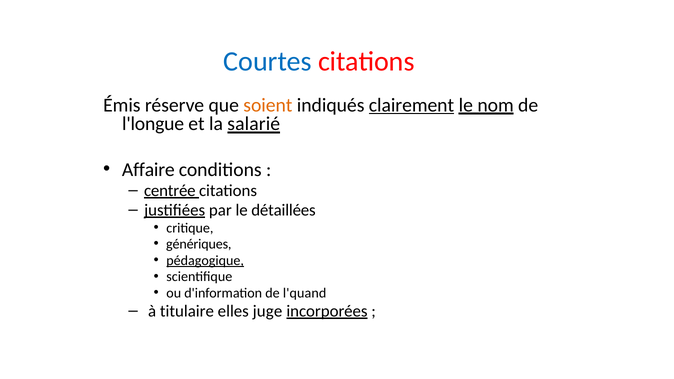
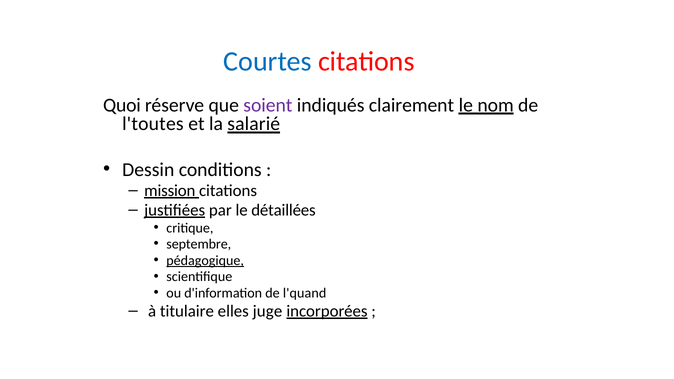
Émis: Émis -> Quoi (122, 105)
soient colour: orange -> purple (268, 105)
clairement underline: present -> none (411, 105)
l'longue: l'longue -> l'toutes (153, 124)
Affaire: Affaire -> Dessin (148, 170)
centrée: centrée -> mission (170, 191)
génériques: génériques -> septembre (199, 244)
